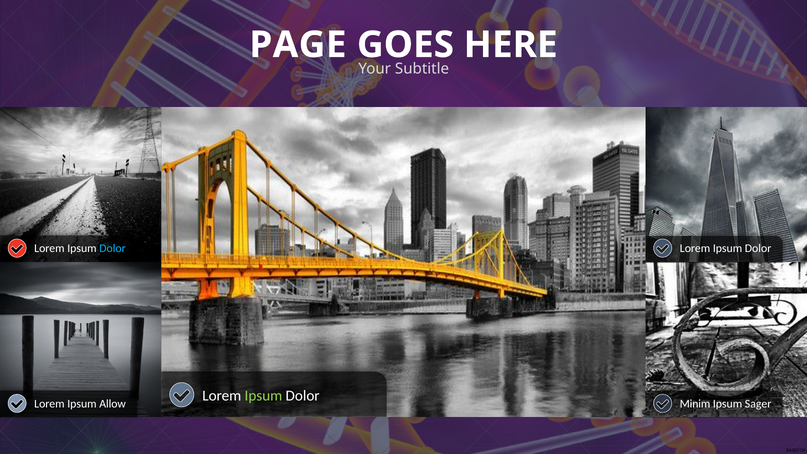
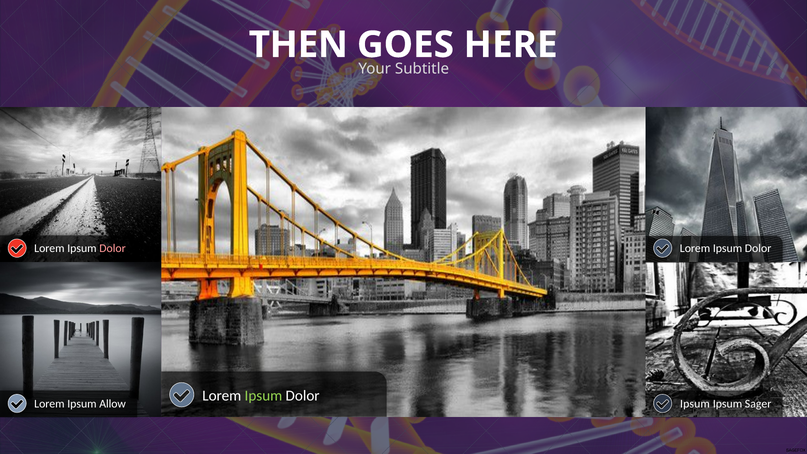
PAGE: PAGE -> THEN (298, 45)
Dolor colour: light blue -> pink (113, 249)
Minim: Minim -> Ipsum (695, 404)
